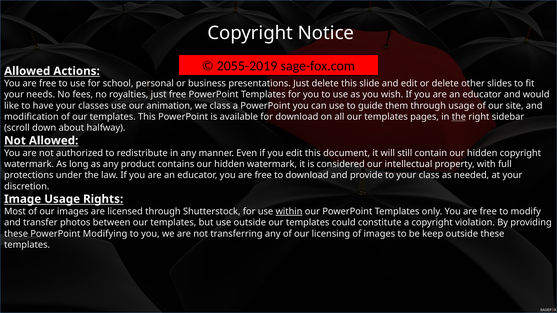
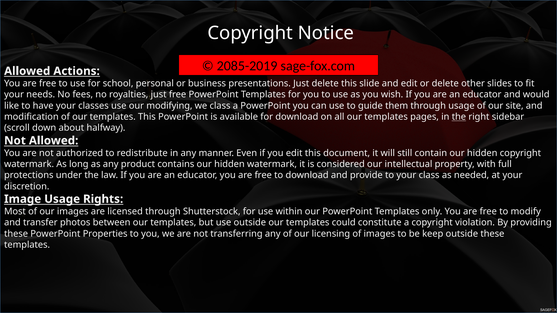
2055-2019: 2055-2019 -> 2085-2019 (247, 66)
animation: animation -> modifying (169, 106)
within underline: present -> none (289, 212)
Modifying: Modifying -> Properties (105, 234)
